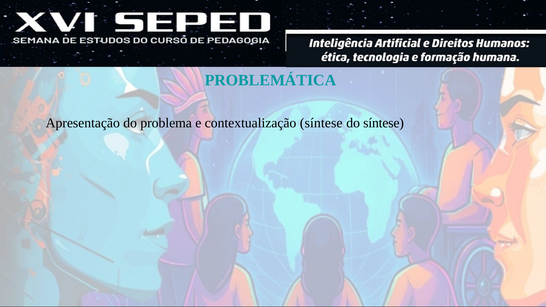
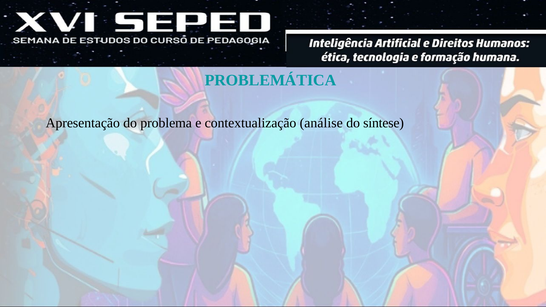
contextualização síntese: síntese -> análise (321, 123)
